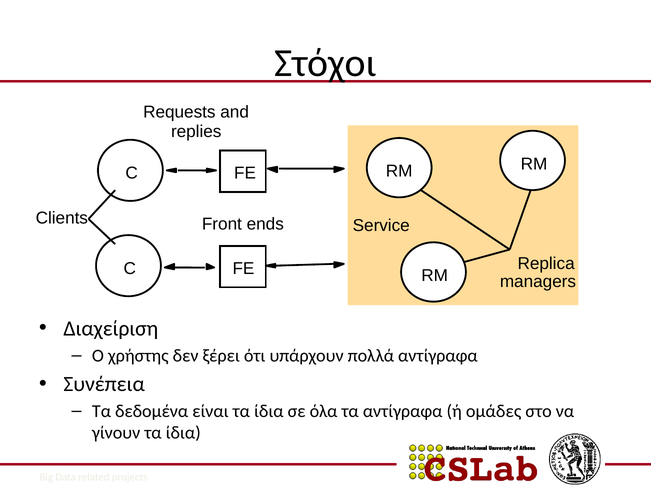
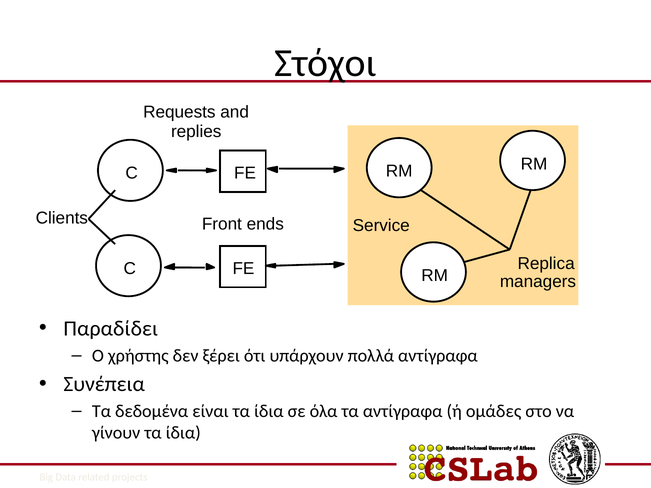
Διαχείριση: Διαχείριση -> Παραδίδει (111, 329)
